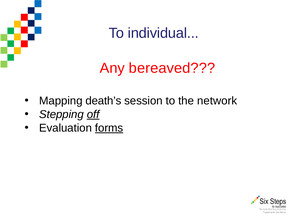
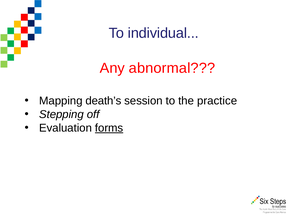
bereaved: bereaved -> abnormal (172, 68)
network: network -> practice (217, 101)
off underline: present -> none (93, 114)
